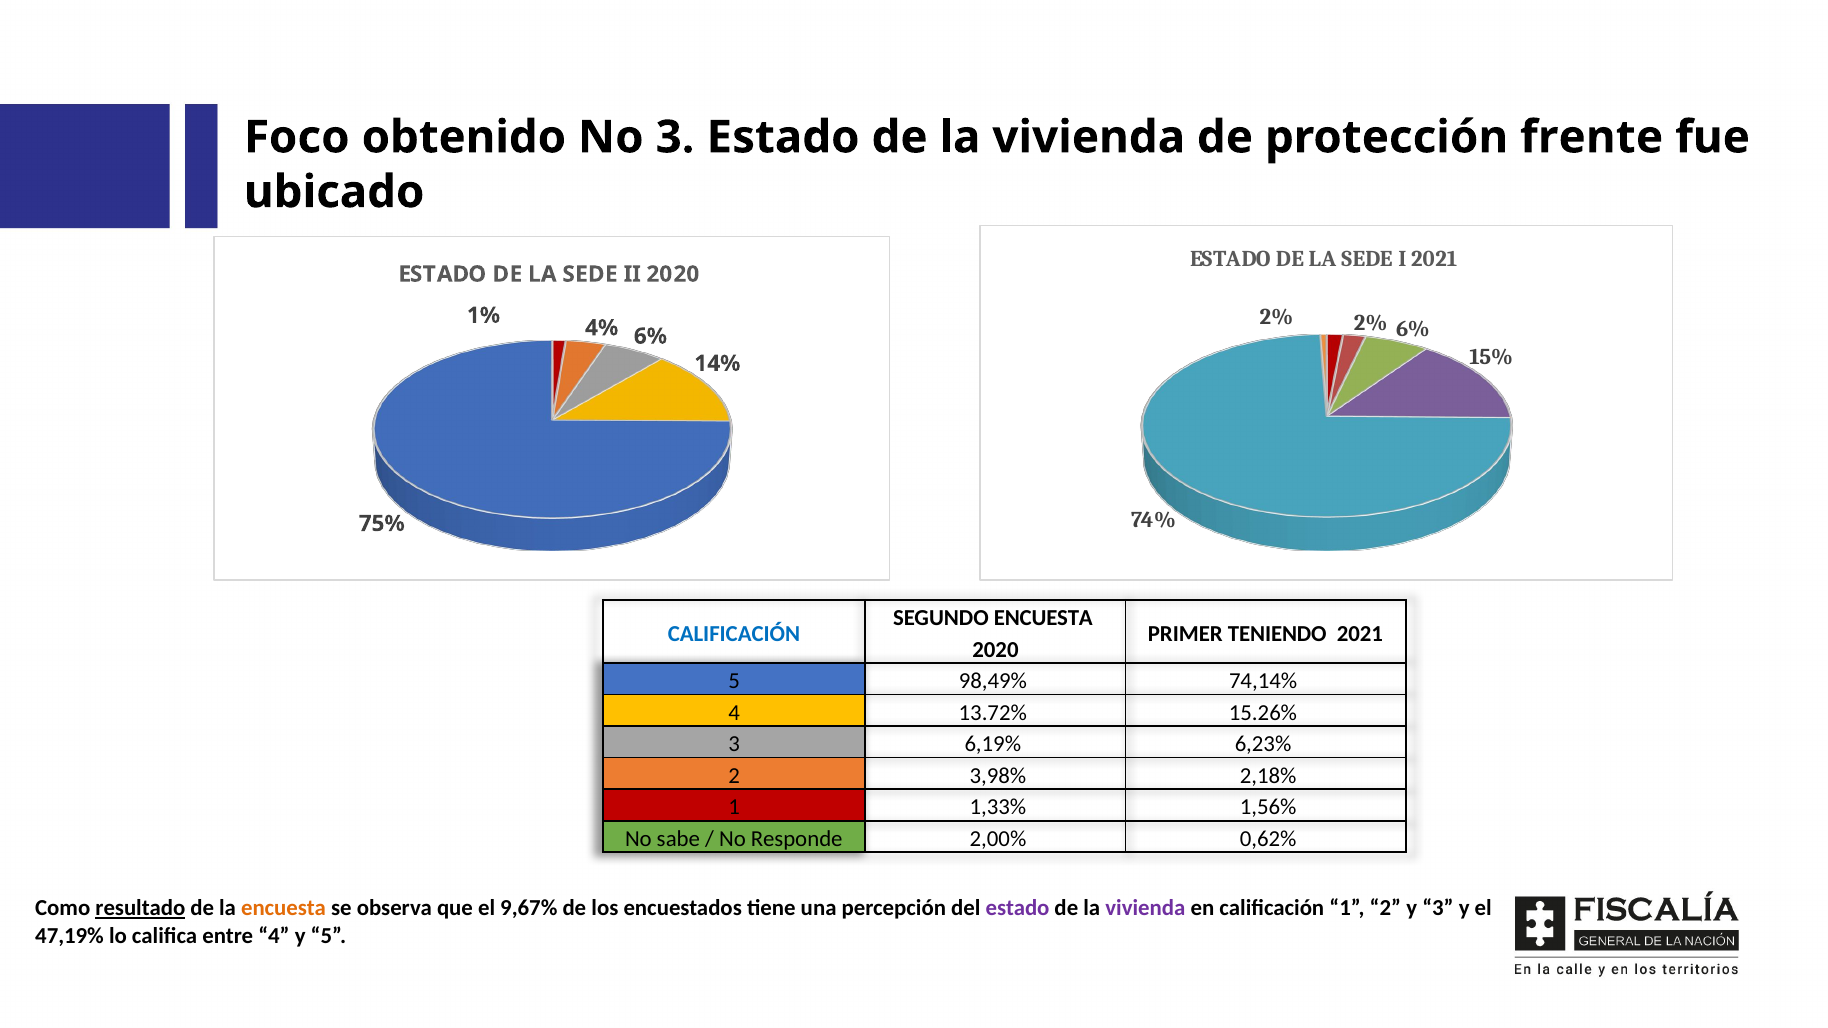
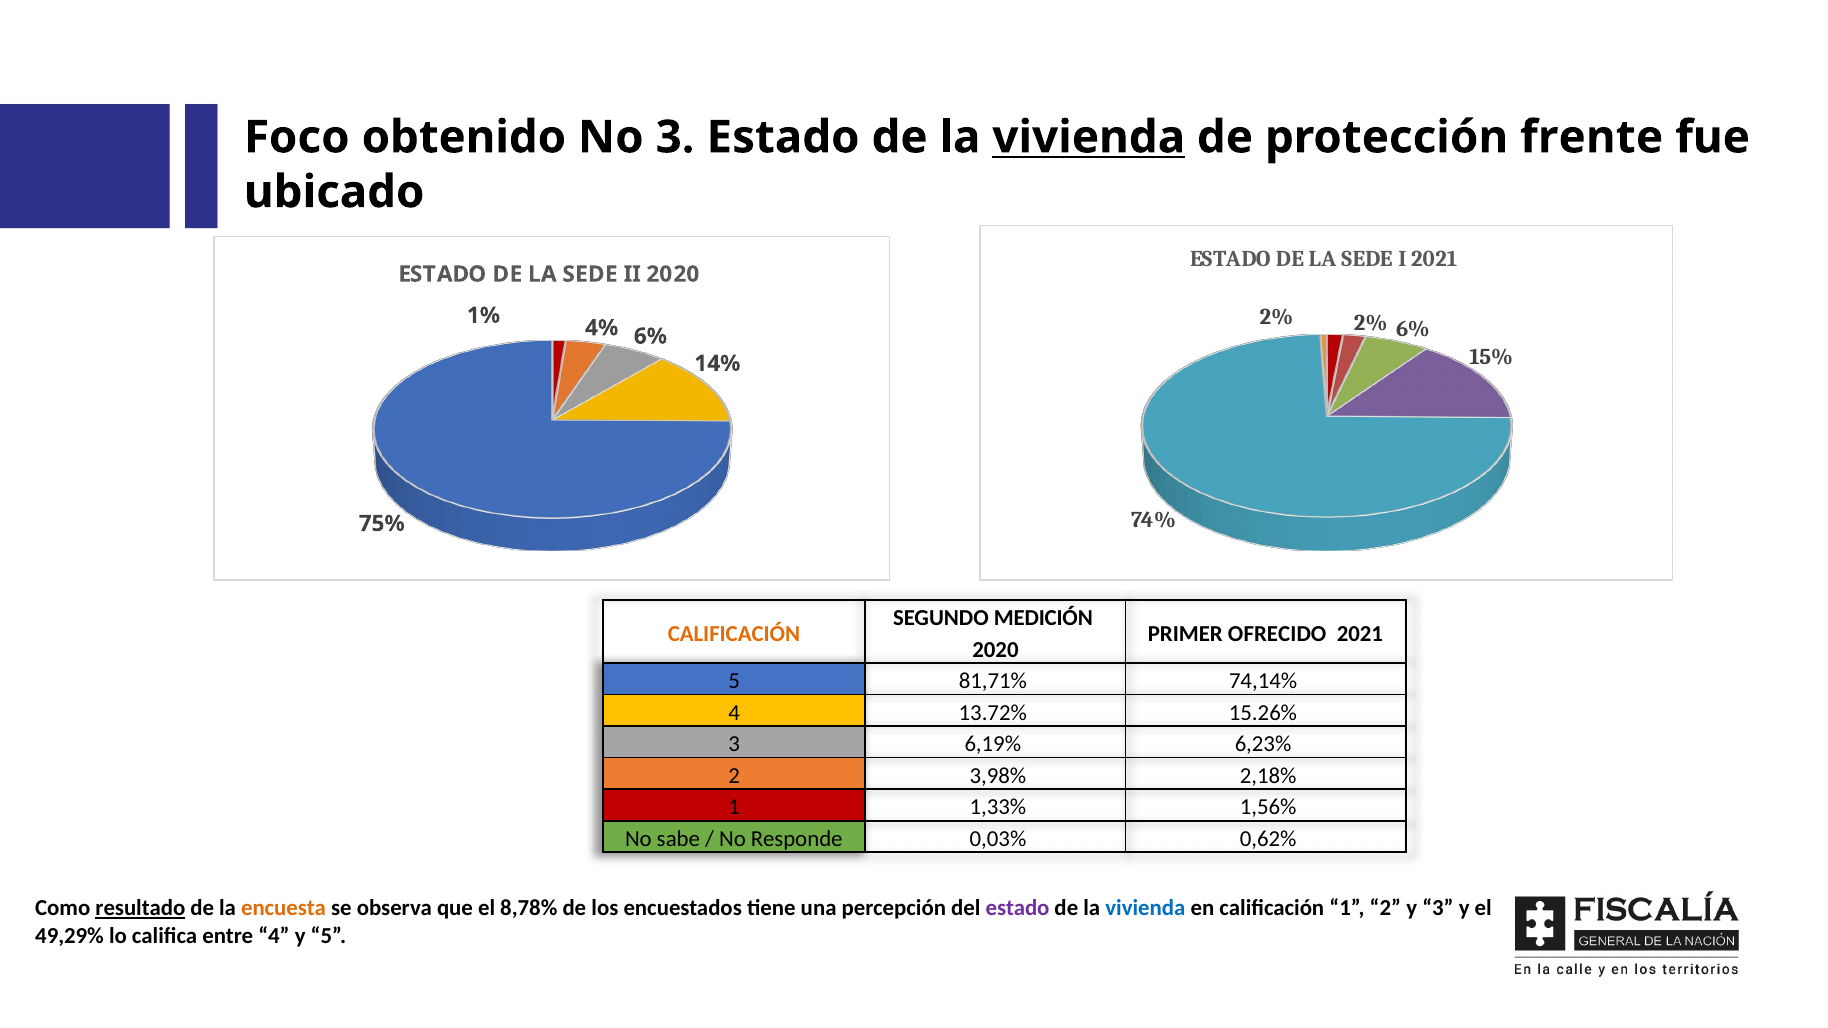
vivienda underline: none -> present (1089, 137)
SEGUNDO ENCUESTA: ENCUESTA -> MEDICIÓN (1043, 618)
CALIFICACIÓN colour: blue -> orange (734, 634)
TENIENDO: TENIENDO -> OFRECIDO (1277, 634)
98,49%: 98,49% -> 81,71% (993, 681)
2,00%: 2,00% -> 0,03% (998, 839)
9,67%: 9,67% -> 8,78% (529, 908)
vivienda colour: purple -> blue (1145, 908)
47,19%: 47,19% -> 49,29% (70, 936)
